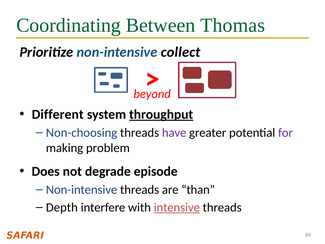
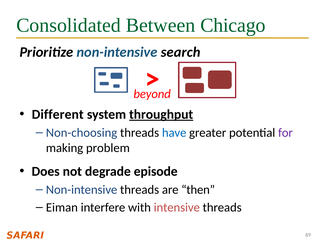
Coordinating: Coordinating -> Consolidated (69, 25)
Thomas: Thomas -> Chicago (233, 25)
collect: collect -> search (181, 52)
have colour: purple -> blue (174, 133)
than: than -> then (198, 189)
Depth: Depth -> Eiman (62, 207)
intensive underline: present -> none (177, 207)
